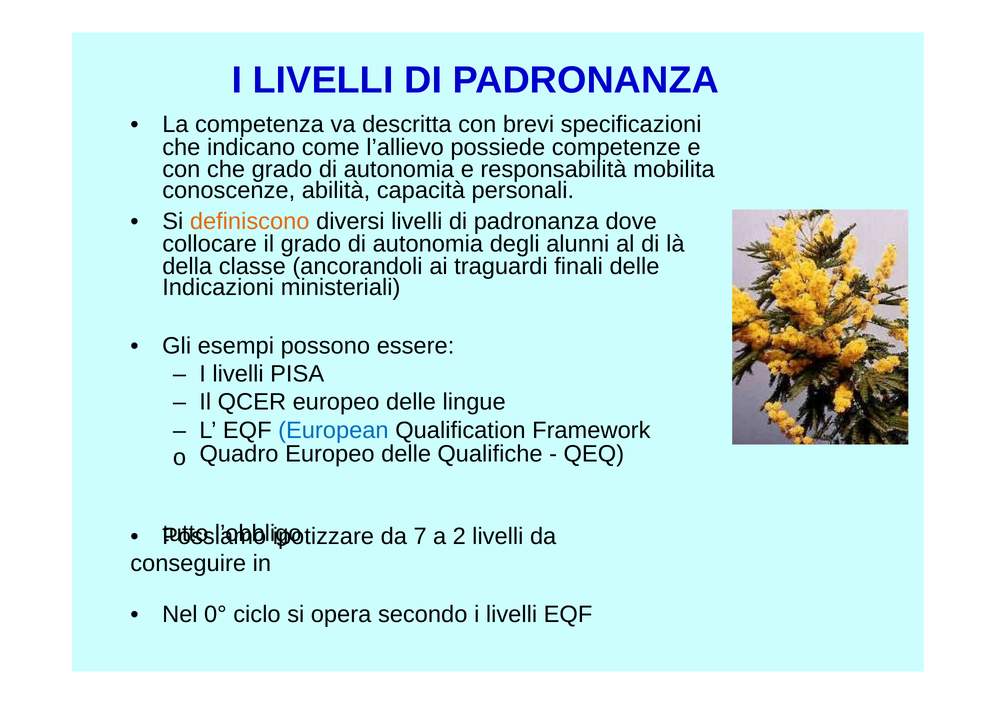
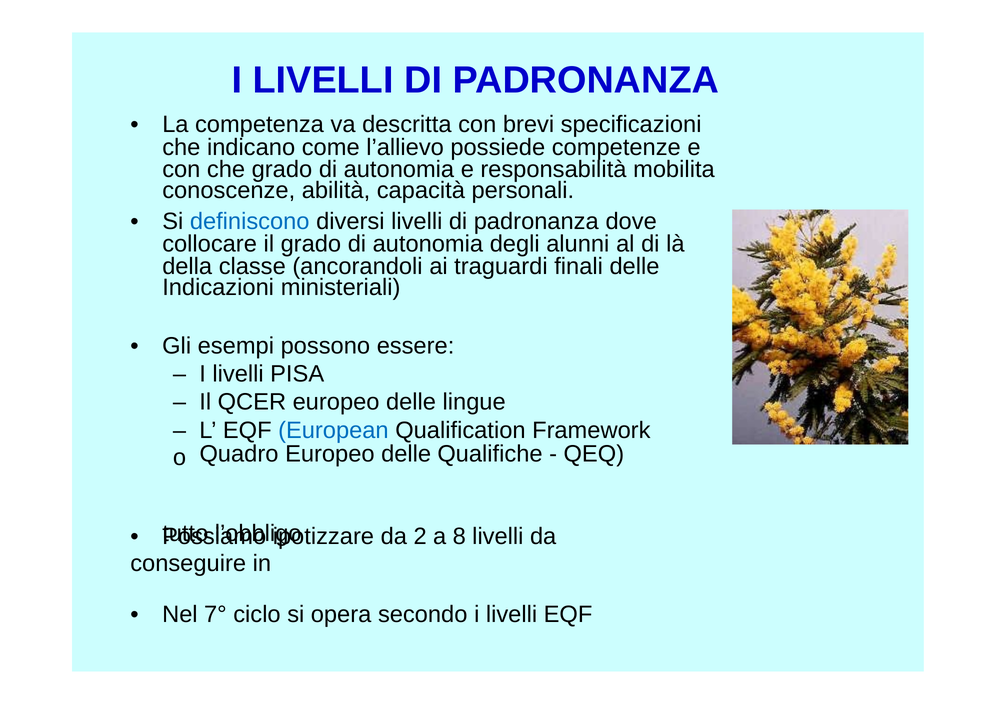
definiscono colour: orange -> blue (250, 221)
7: 7 -> 2 (420, 536)
2: 2 -> 8 (459, 536)
0°: 0° -> 7° (215, 614)
